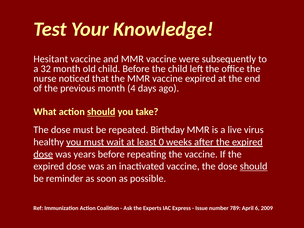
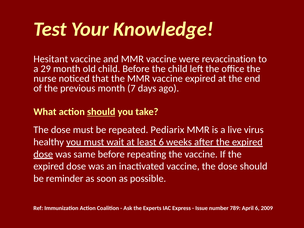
subsequently: subsequently -> revaccination (229, 59)
32: 32 -> 29 (46, 69)
4: 4 -> 7 (131, 88)
Birthday: Birthday -> Pediarix (167, 130)
least 0: 0 -> 6 (161, 142)
years: years -> same (85, 154)
should underline: present -> none (254, 166)
